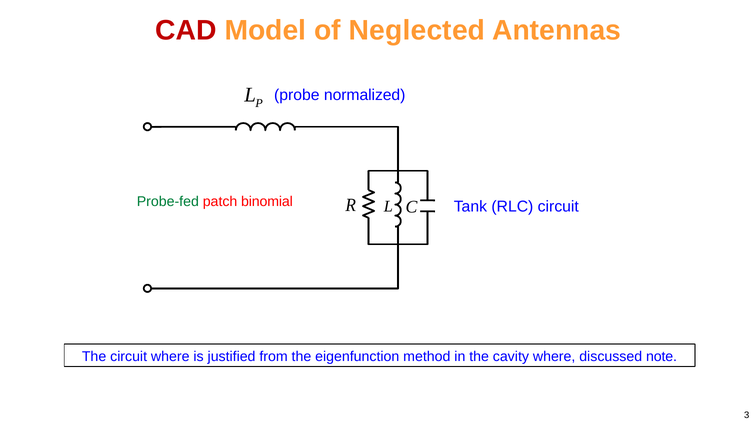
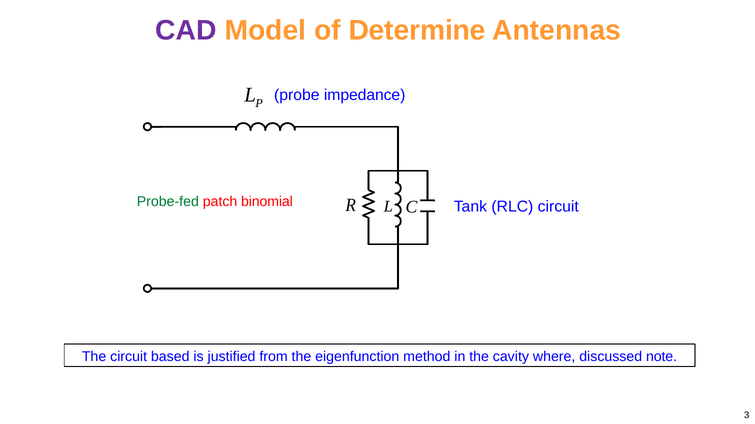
CAD colour: red -> purple (186, 31)
Neglected: Neglected -> Determine (417, 31)
normalized: normalized -> impedance (365, 95)
circuit where: where -> based (170, 357)
